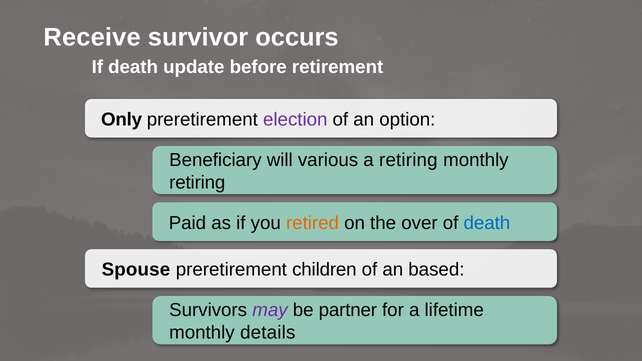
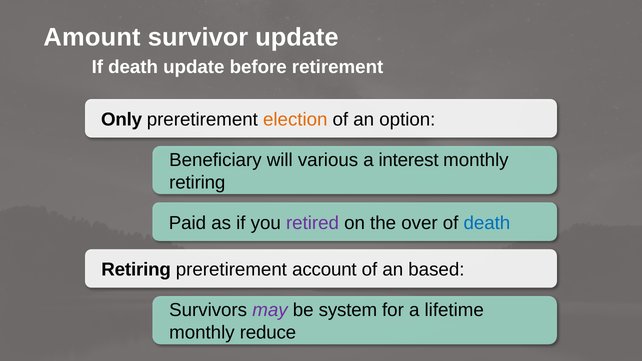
Receive: Receive -> Amount (92, 37)
survivor occurs: occurs -> update (297, 37)
election colour: purple -> orange (295, 120)
a retiring: retiring -> interest (409, 160)
retired colour: orange -> purple (313, 223)
Spouse: Spouse -> Retiring (136, 270)
children: children -> account (324, 270)
partner: partner -> system (348, 310)
details: details -> reduce (268, 333)
